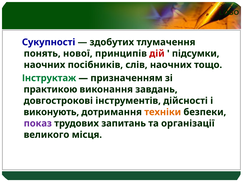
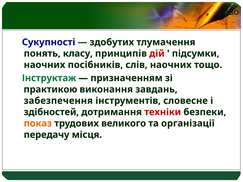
нової: нової -> класу (78, 54)
довгострокові: довгострокові -> забезпечення (58, 101)
дійсності: дійсності -> словесне (186, 101)
виконують: виконують -> здібностей (51, 112)
техніки colour: orange -> red (163, 112)
показ colour: purple -> orange (38, 124)
запитань: запитань -> великого (124, 124)
великого: великого -> передачу (47, 135)
